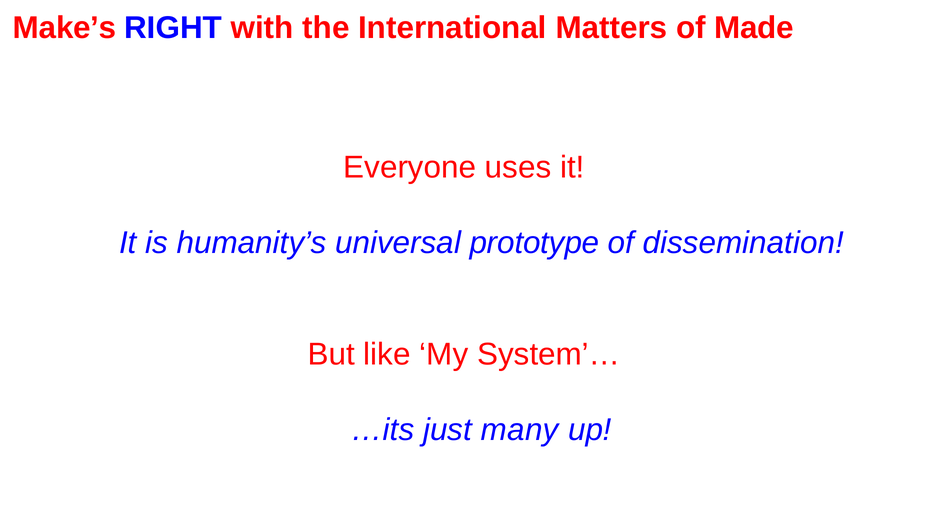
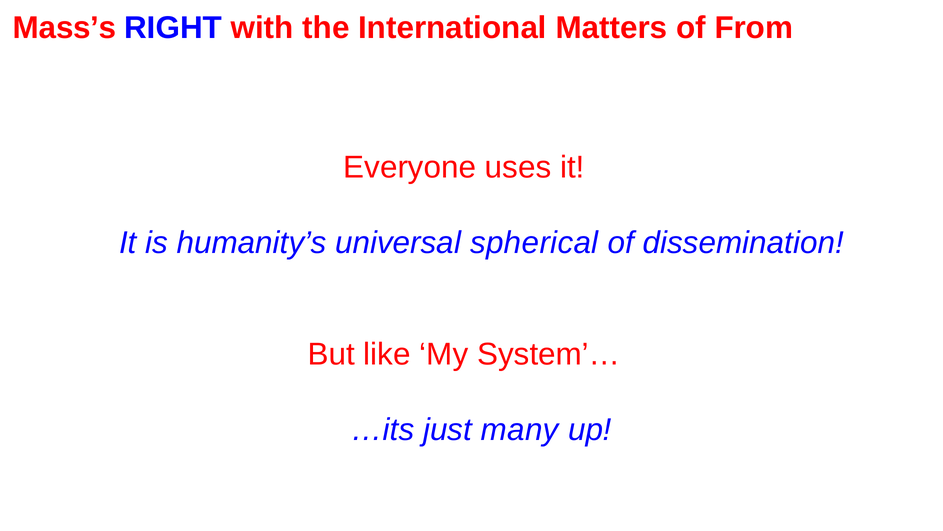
Make’s: Make’s -> Mass’s (65, 28)
Made: Made -> From (754, 28)
prototype: prototype -> spherical (534, 243)
